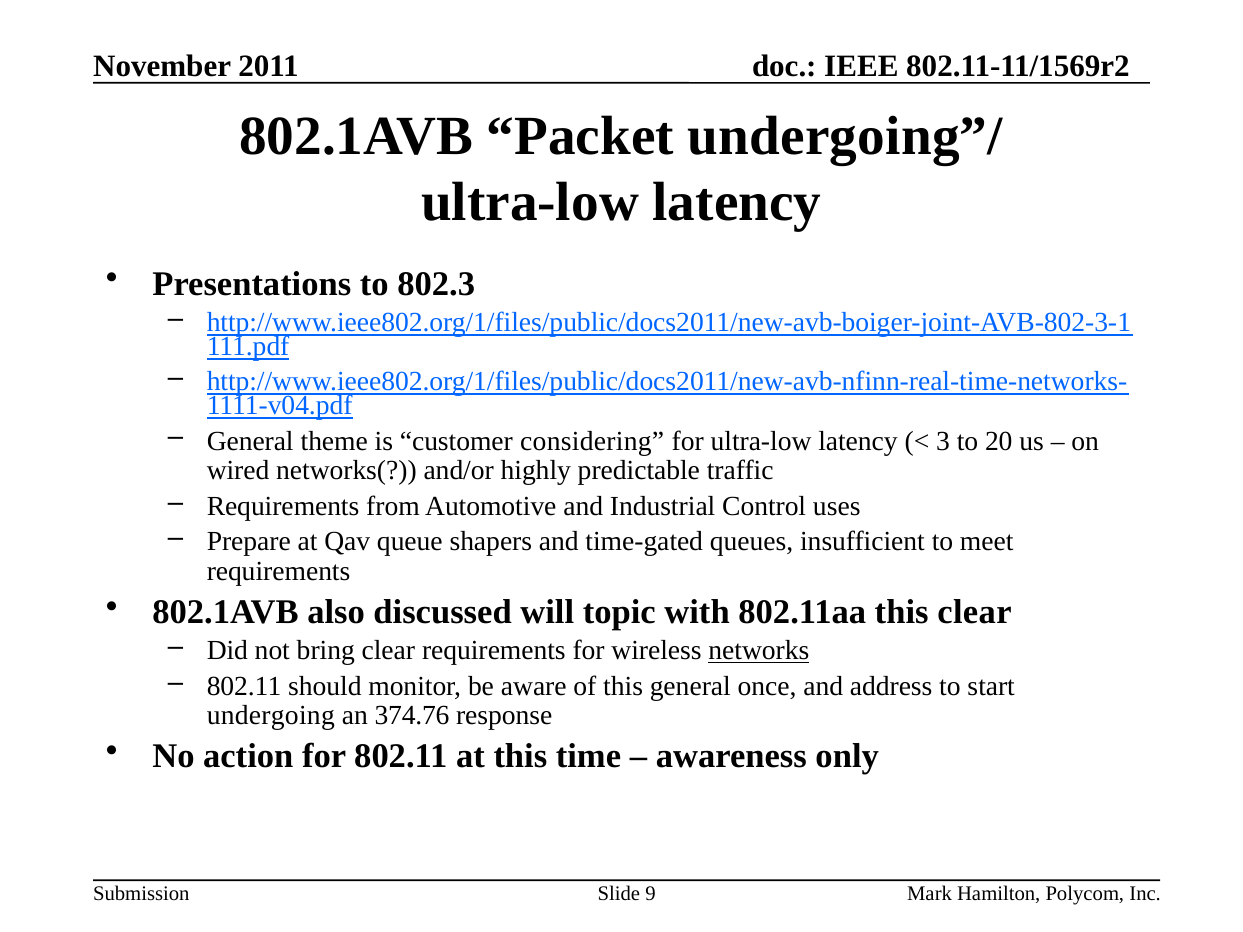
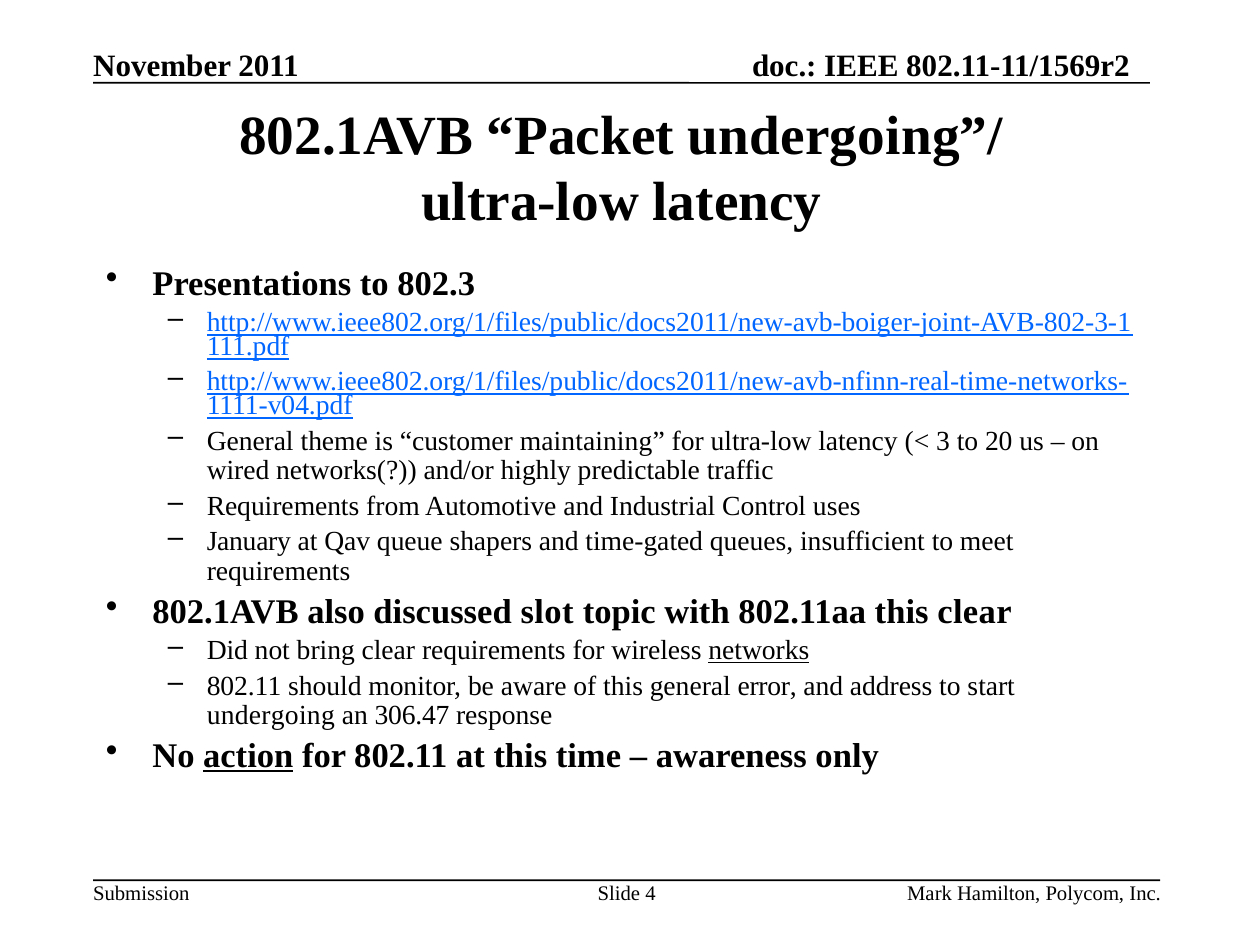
considering: considering -> maintaining (592, 441)
Prepare: Prepare -> January (249, 542)
will: will -> slot (547, 612)
once: once -> error (767, 686)
374.76: 374.76 -> 306.47 (412, 716)
action underline: none -> present (248, 756)
9: 9 -> 4 (650, 894)
